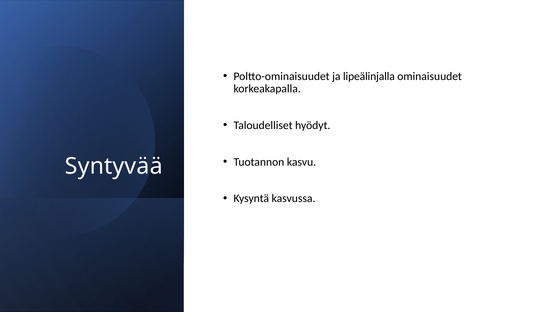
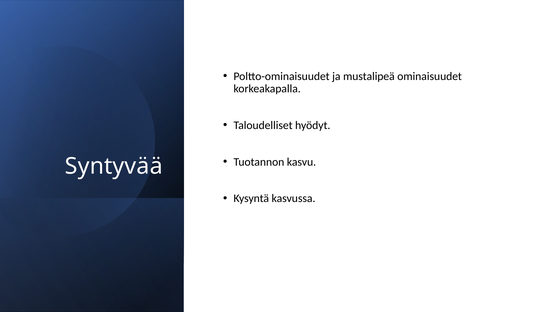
lipeälinjalla: lipeälinjalla -> mustalipeä (369, 76)
